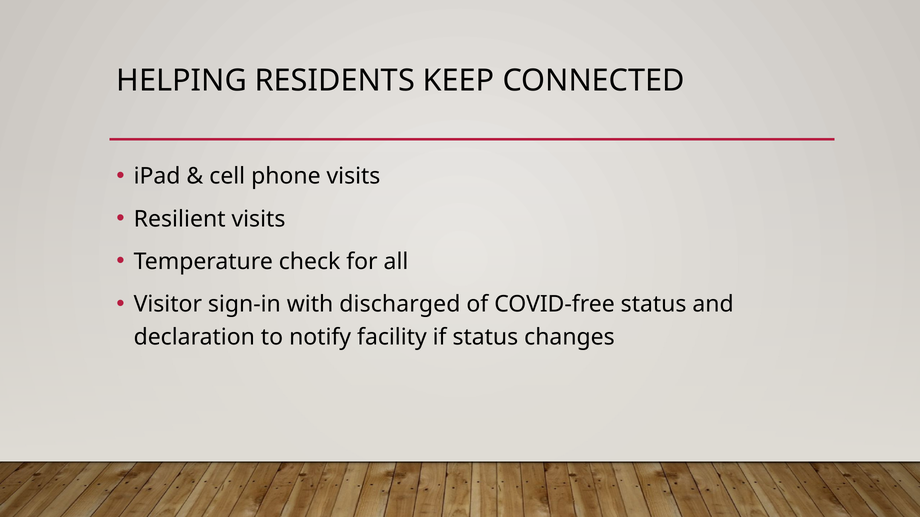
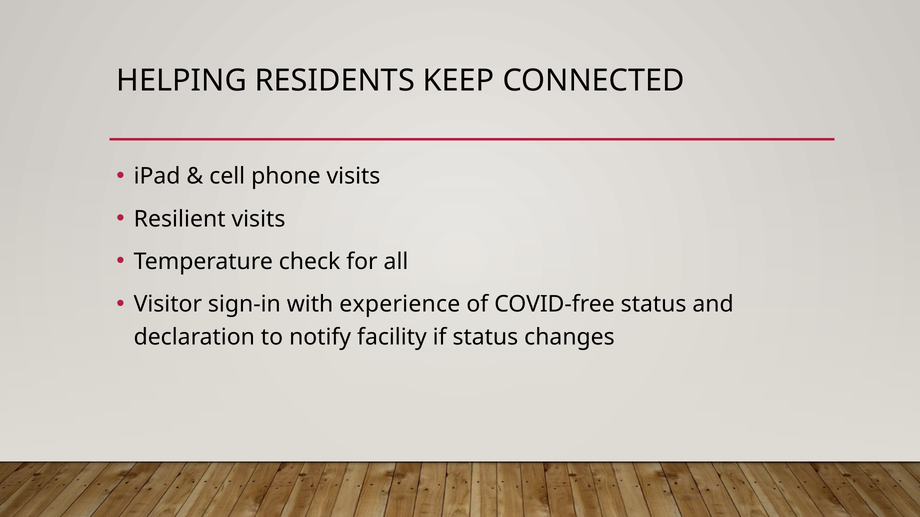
discharged: discharged -> experience (400, 305)
